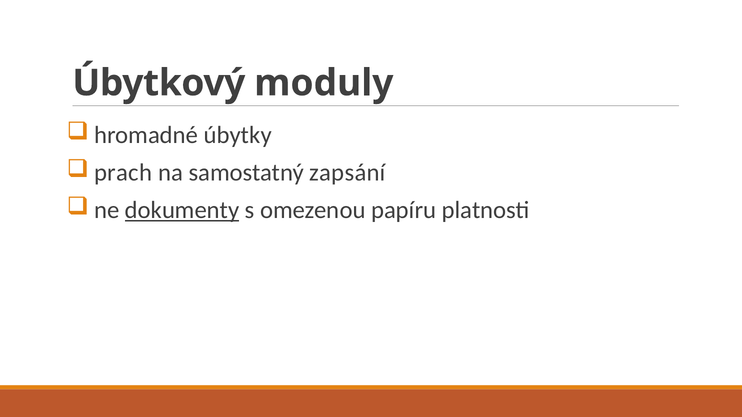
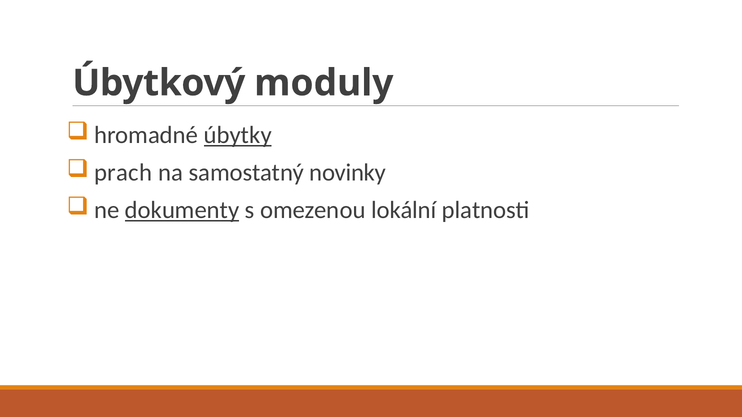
úbytky underline: none -> present (238, 135)
zapsání: zapsání -> novinky (348, 173)
papíru: papíru -> lokální (404, 210)
